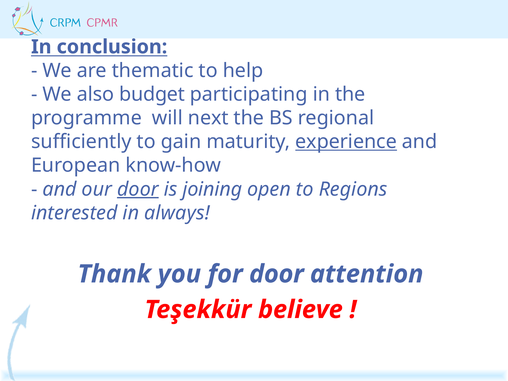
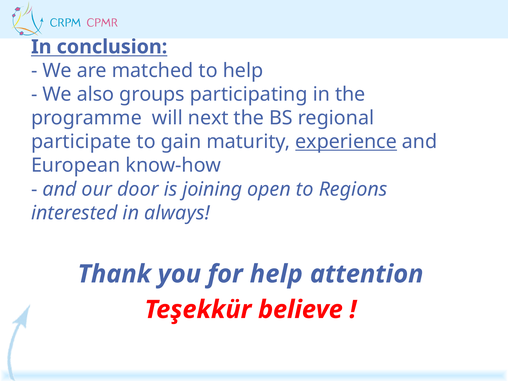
thematic: thematic -> matched (153, 71)
budget: budget -> groups (152, 94)
sufficiently: sufficiently -> participate (81, 142)
door underline: present -> none (138, 189)
for door: door -> help (276, 274)
